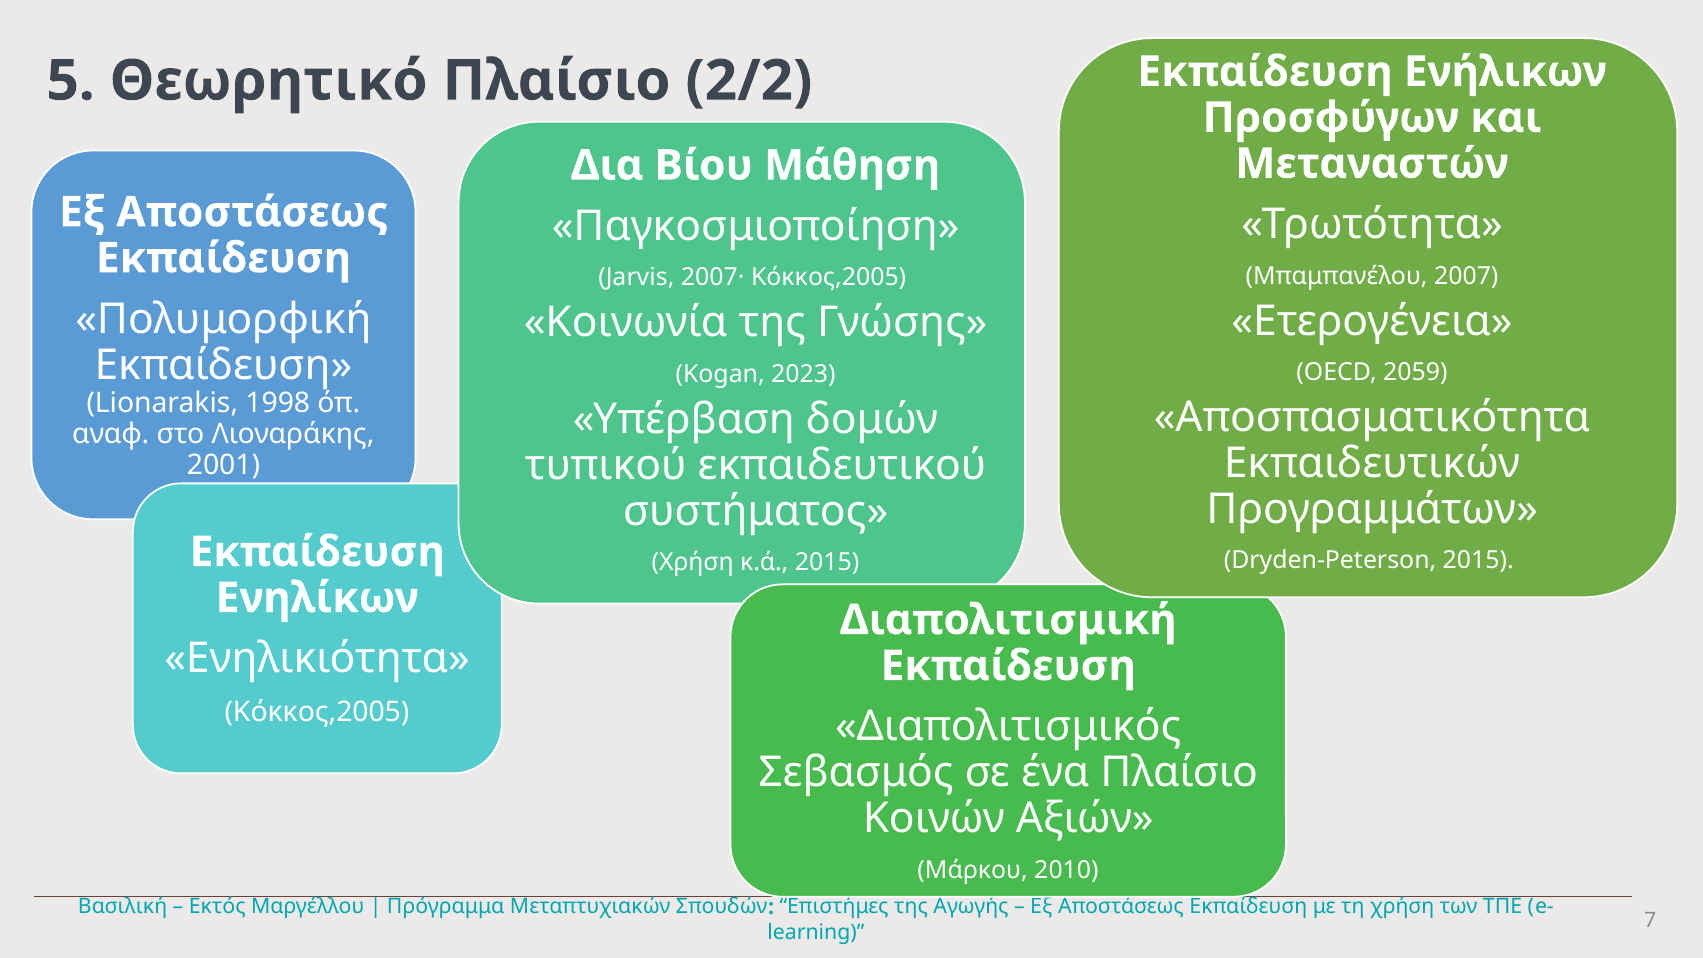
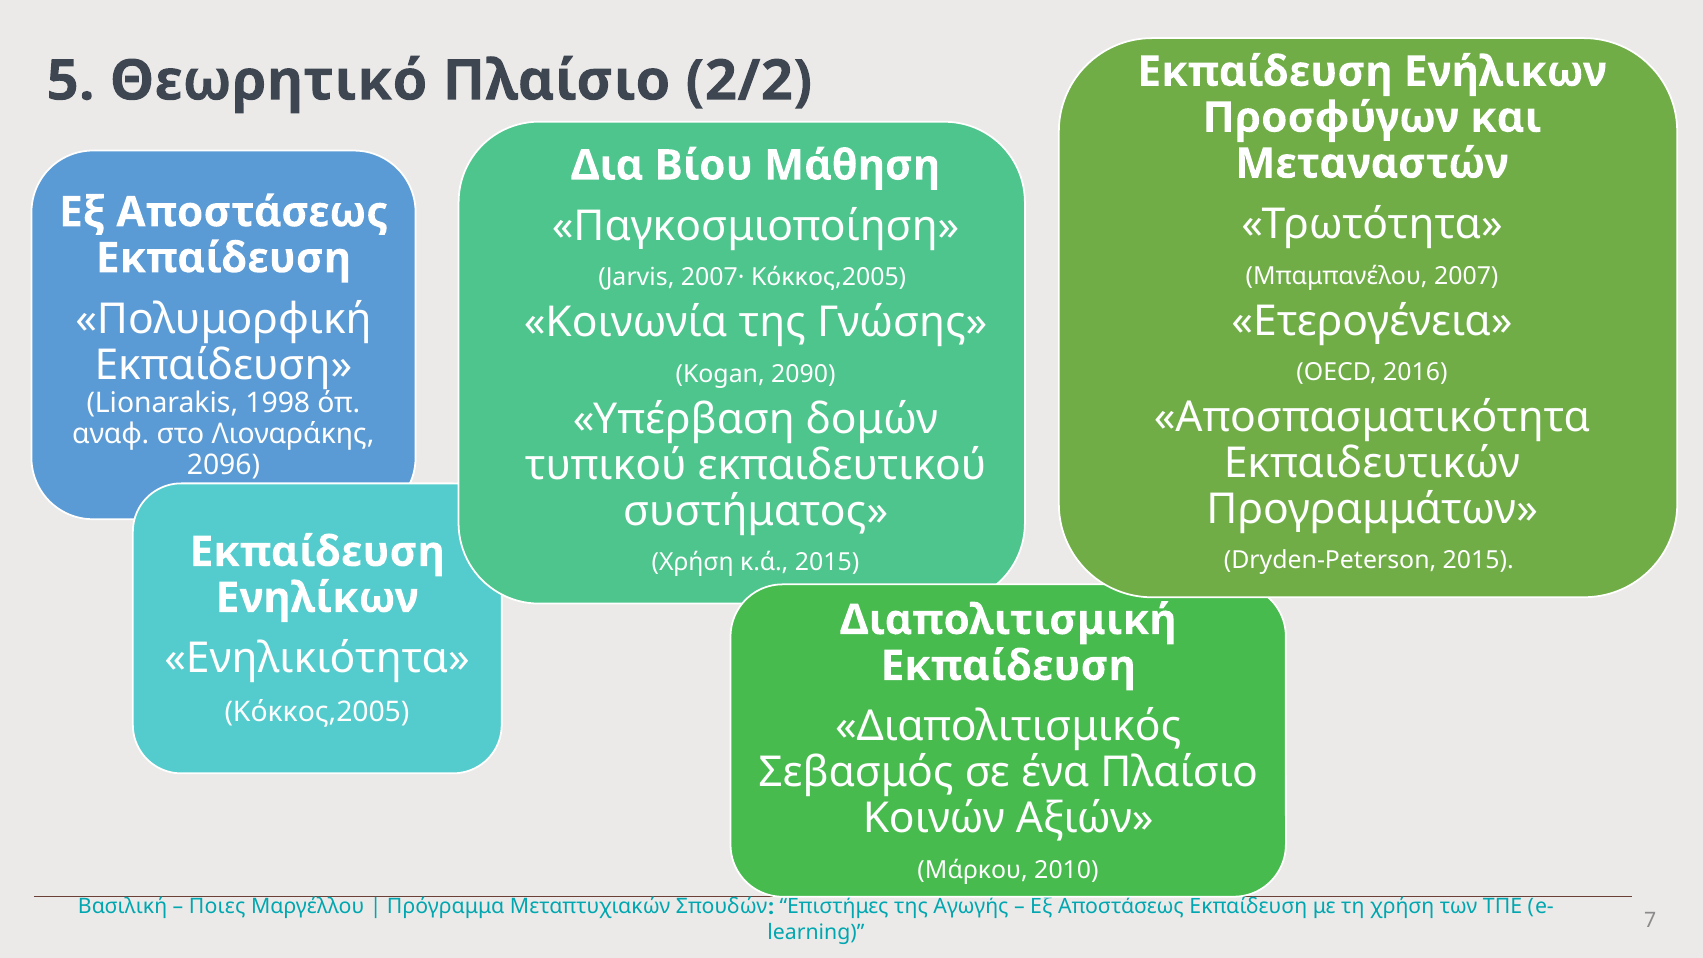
2059: 2059 -> 2016 (1415, 372)
2023: 2023 -> 2090 (803, 374)
2001: 2001 -> 2096 (223, 465)
Εκτός: Εκτός -> Ποιες (217, 907)
